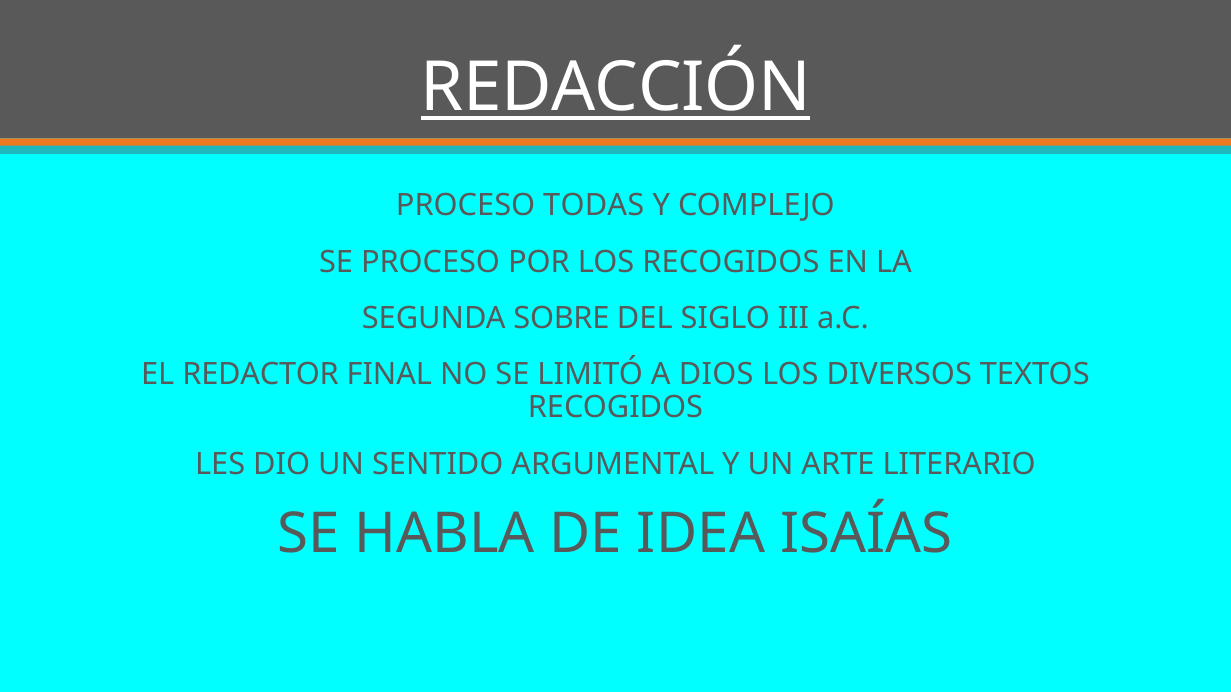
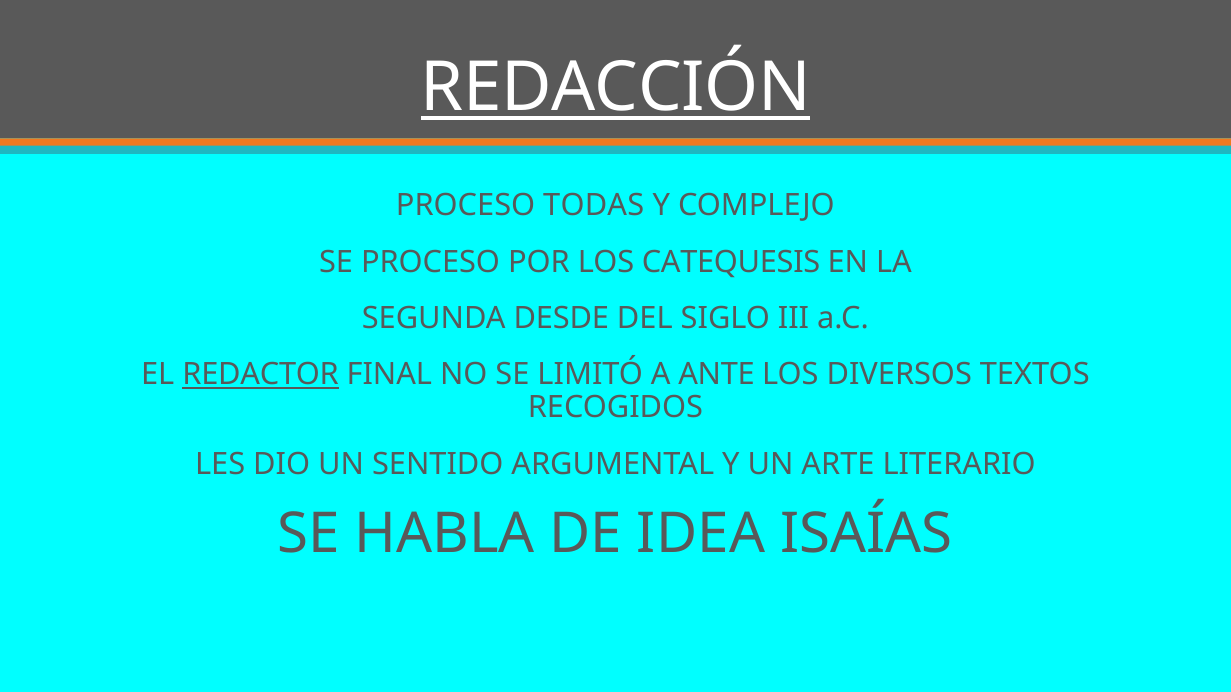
LOS RECOGIDOS: RECOGIDOS -> CATEQUESIS (731, 262)
SOBRE: SOBRE -> DESDE (561, 318)
REDACTOR underline: none -> present (261, 375)
DIOS: DIOS -> ANTE (717, 375)
